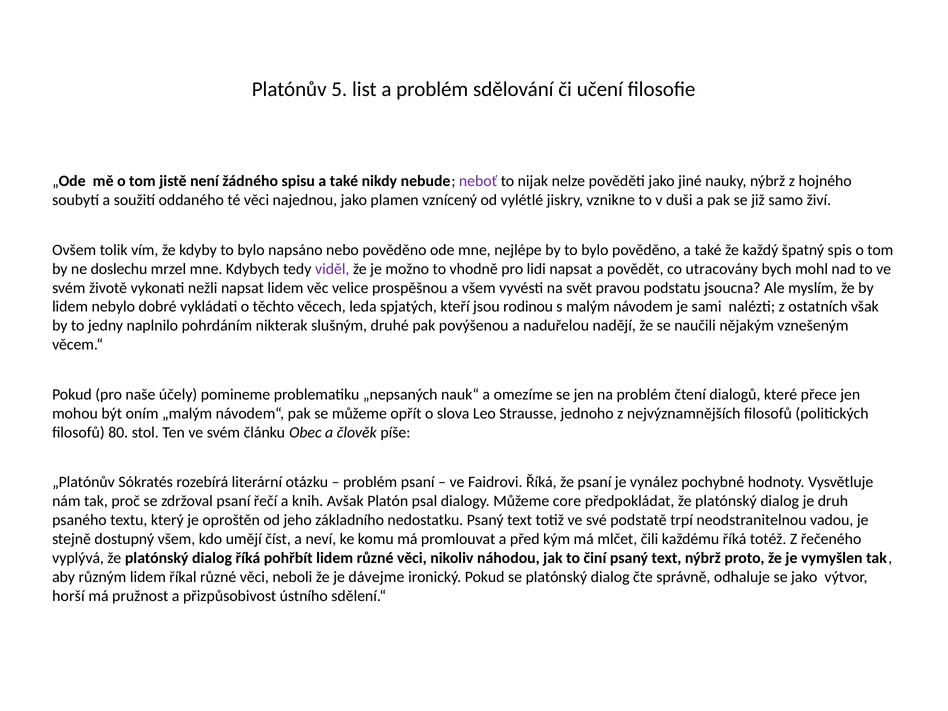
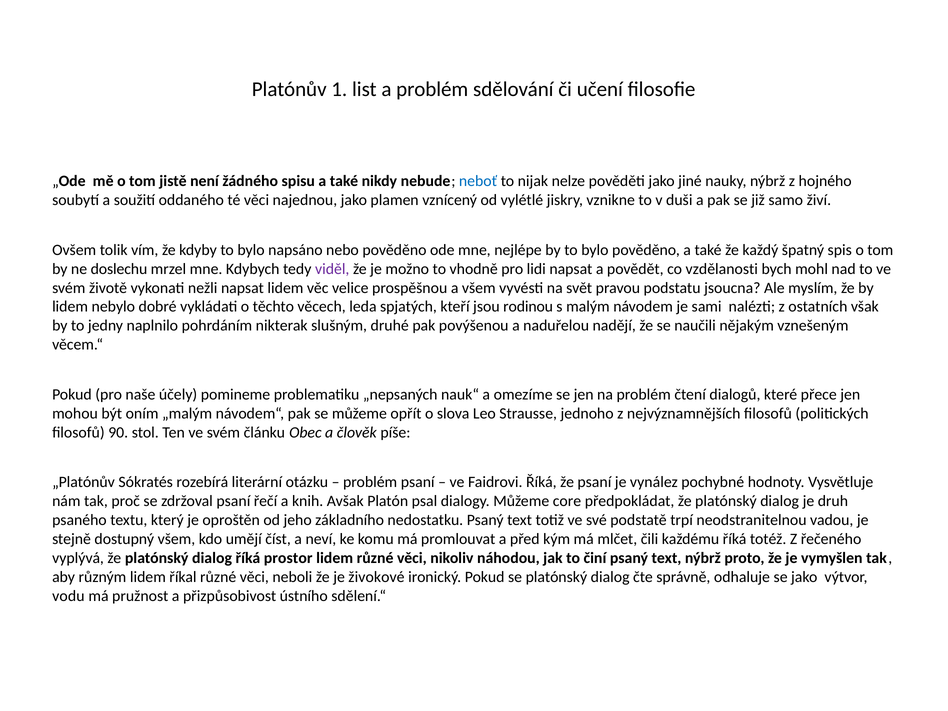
5: 5 -> 1 (339, 89)
neboť colour: purple -> blue (478, 181)
utracovány: utracovány -> vzdělanosti (722, 269)
80: 80 -> 90 (118, 432)
pohřbít: pohřbít -> prostor (288, 558)
dávejme: dávejme -> živokové (376, 577)
horší: horší -> vodu (68, 596)
